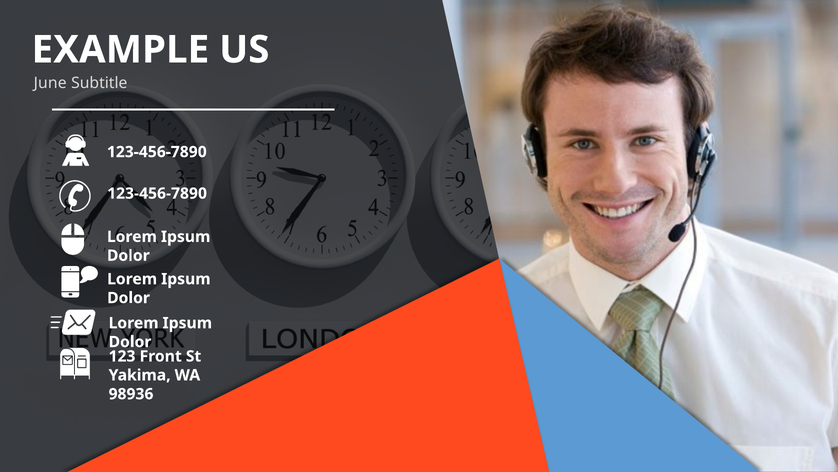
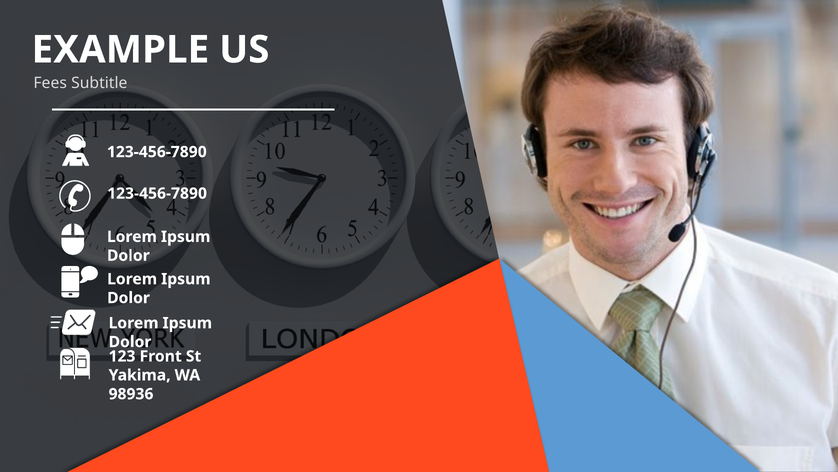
June: June -> Fees (50, 83)
